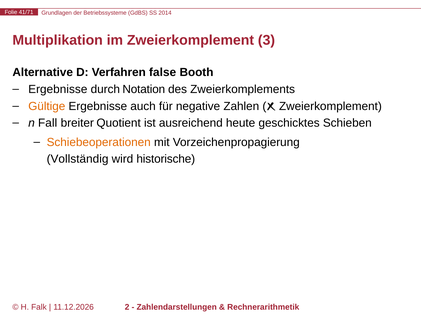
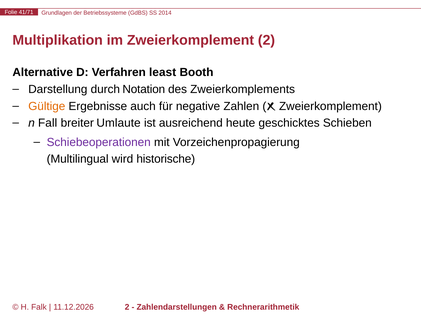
Zweierkomplement 3: 3 -> 2 (266, 40)
false: false -> least (163, 72)
Ergebnisse: Ergebnisse -> Darstellung (58, 89)
Quotient: Quotient -> Umlaute (119, 123)
Schiebeoperationen colour: orange -> purple (99, 142)
Vollständig: Vollständig -> Multilingual (78, 159)
